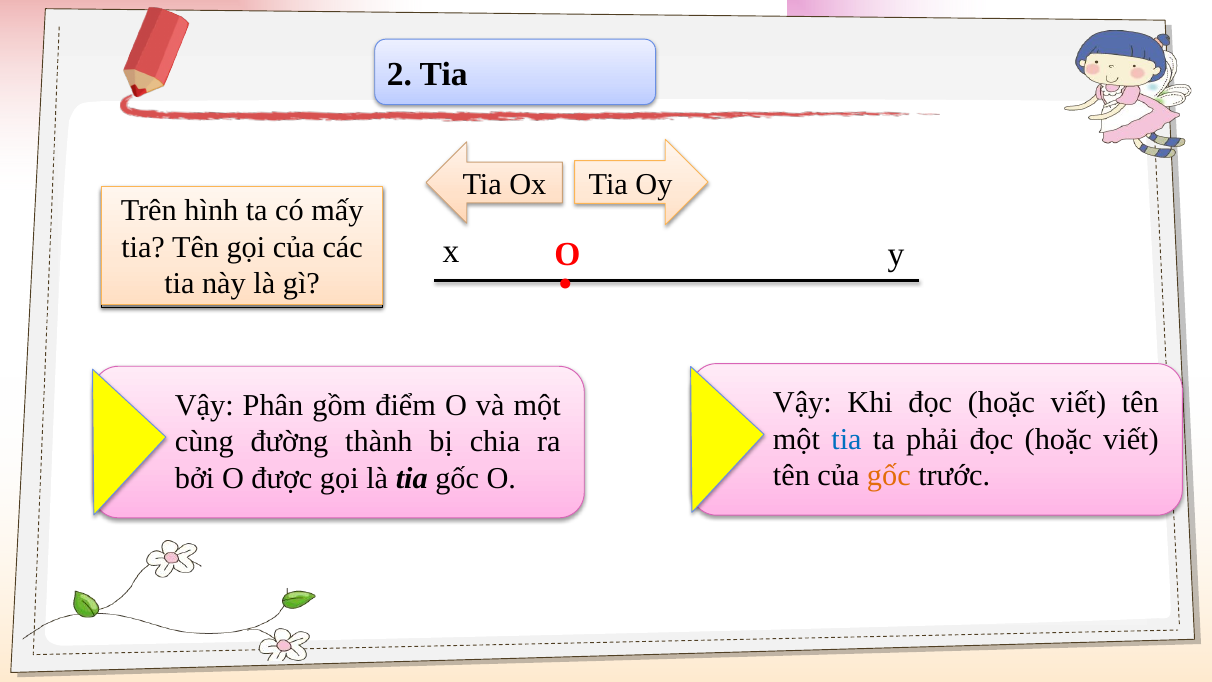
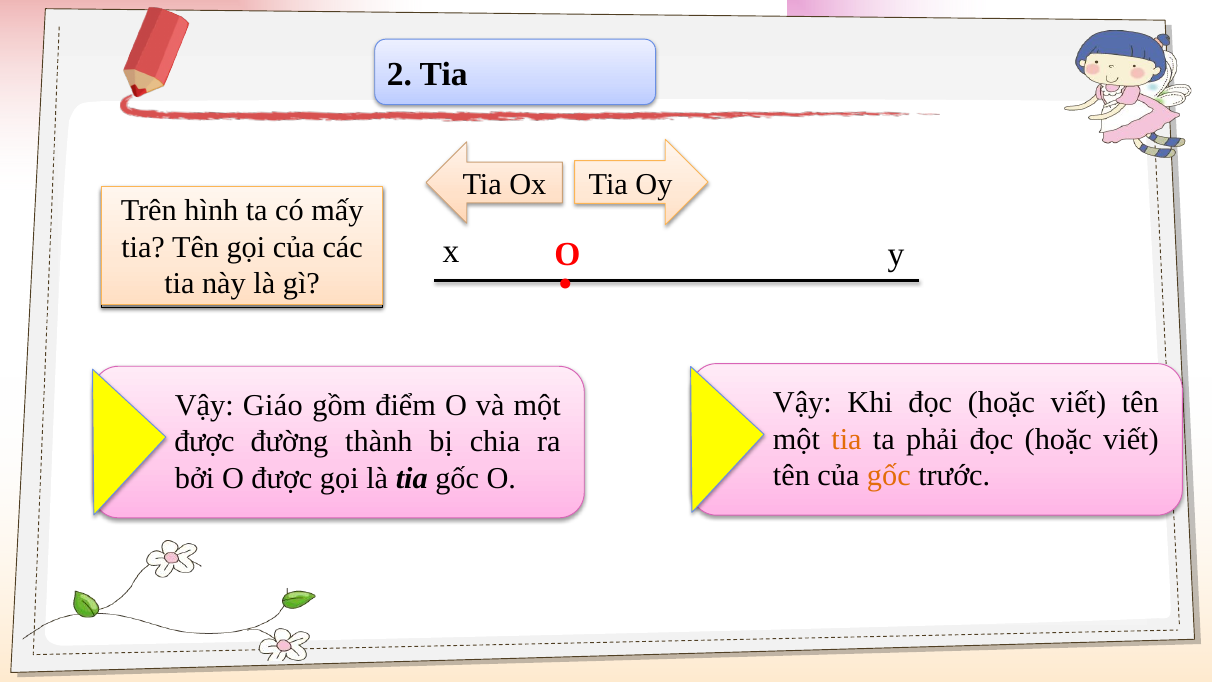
Phân: Phân -> Giáo (273, 405)
tia colour: blue -> orange (846, 439)
cùng: cùng -> được (204, 442)
